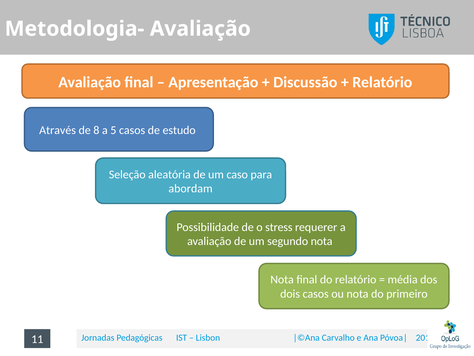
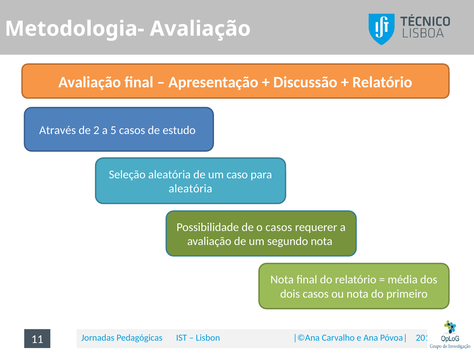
8: 8 -> 2 (96, 130)
abordam: abordam -> aleatória (190, 188)
o stress: stress -> casos (279, 227)
